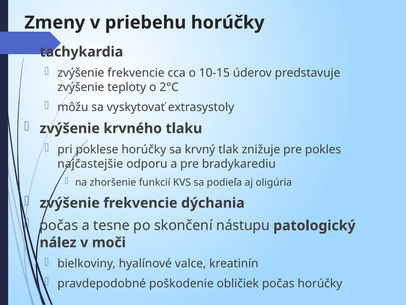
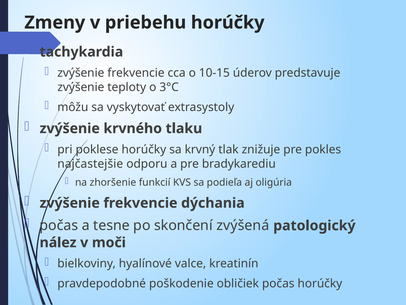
2°C: 2°C -> 3°C (169, 87)
nástupu: nástupu -> zvýšená (243, 225)
